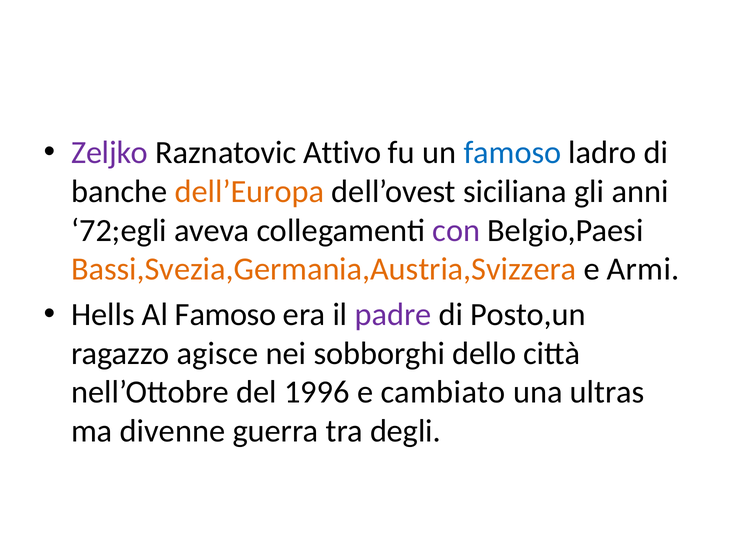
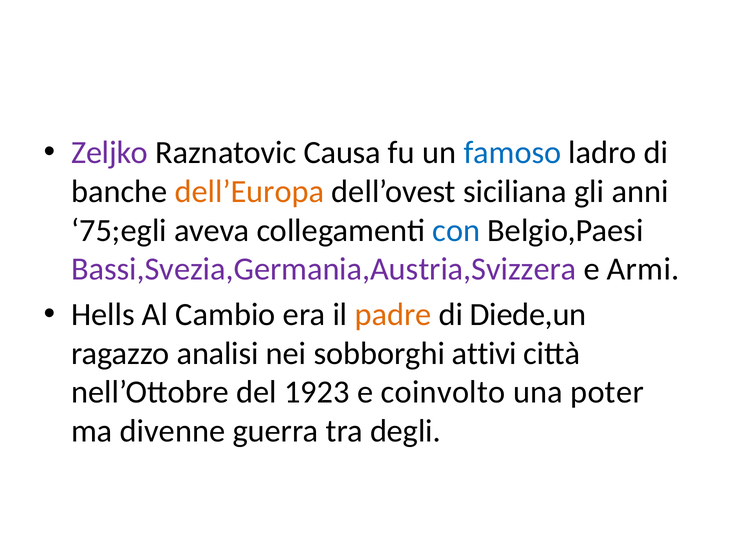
Attivo: Attivo -> Causa (342, 153)
72;egli: 72;egli -> 75;egli (119, 231)
con colour: purple -> blue (456, 231)
Bassi,Svezia,Germania,Austria,Svizzera colour: orange -> purple (324, 270)
Al Famoso: Famoso -> Cambio (226, 315)
padre colour: purple -> orange (393, 315)
Posto,un: Posto,un -> Diede,un (528, 315)
agisce: agisce -> analisi (218, 354)
dello: dello -> attivi (484, 354)
1996: 1996 -> 1923 (317, 393)
cambiato: cambiato -> coinvolto (443, 393)
ultras: ultras -> poter (607, 393)
